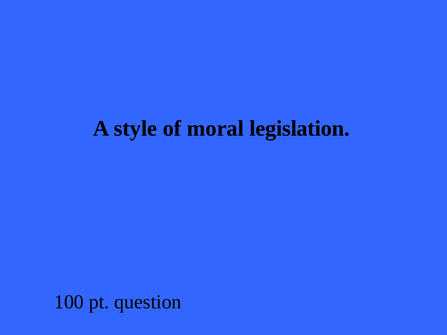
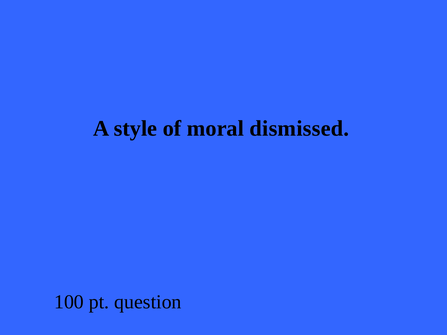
legislation: legislation -> dismissed (299, 128)
